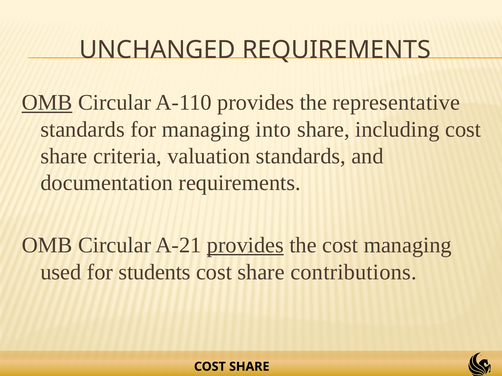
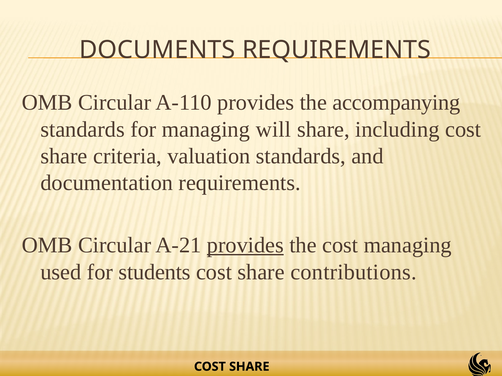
UNCHANGED: UNCHANGED -> DOCUMENTS (157, 50)
OMB underline: present -> none (47, 103)
representative: representative -> accompanying (396, 103)
into: into -> will (273, 130)
